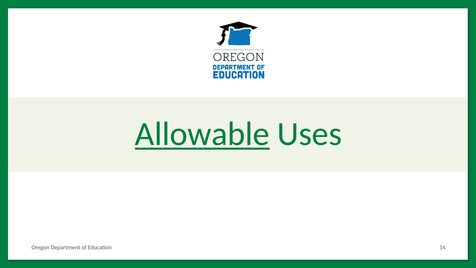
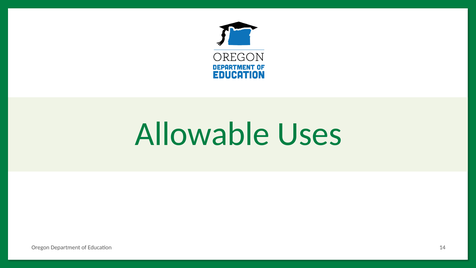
Allowable underline: present -> none (202, 134)
